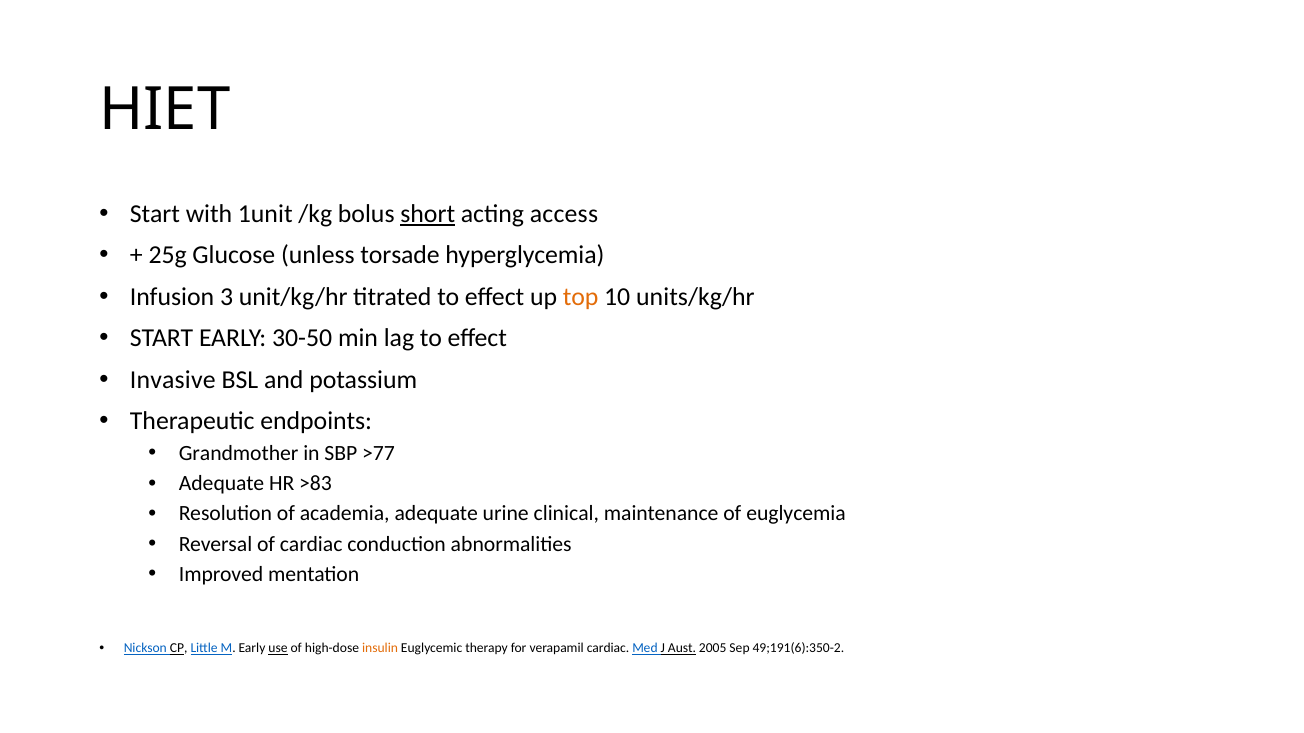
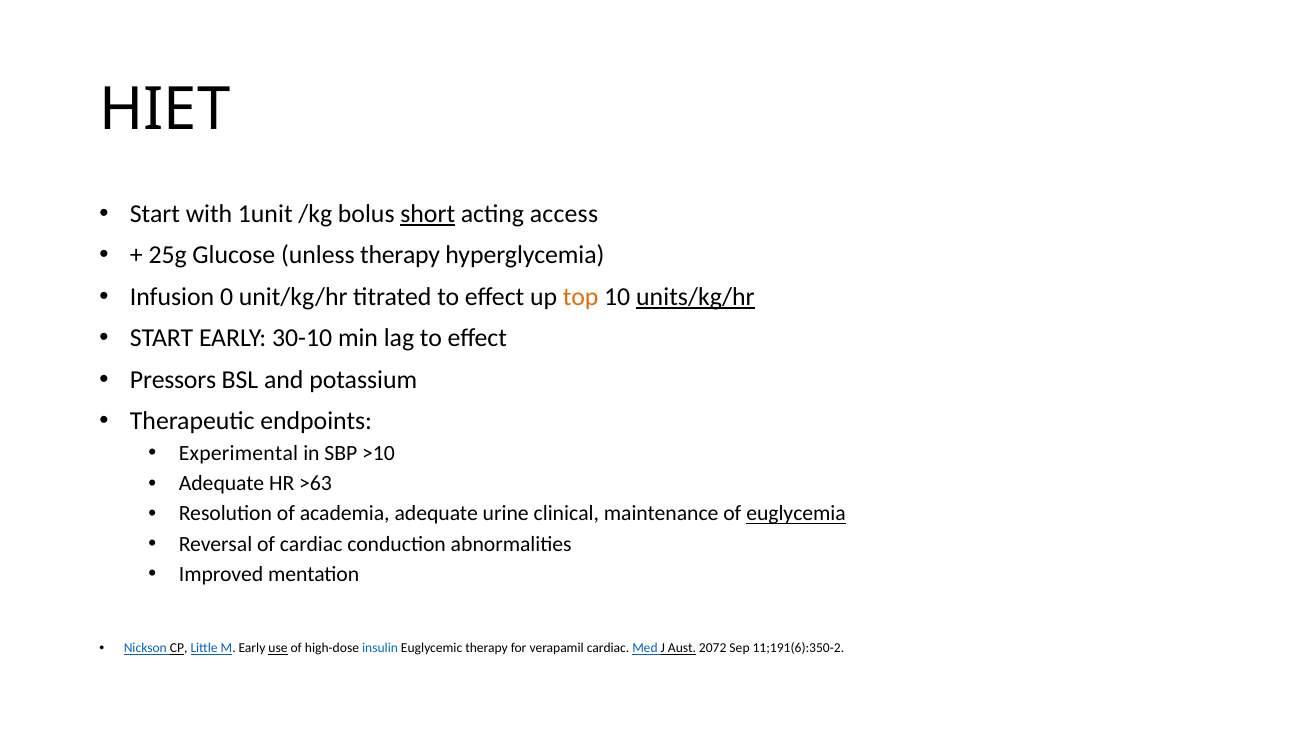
unless torsade: torsade -> therapy (400, 255)
3: 3 -> 0 (227, 297)
units/kg/hr underline: none -> present (695, 297)
30-50: 30-50 -> 30-10 (302, 338)
Invasive: Invasive -> Pressors (173, 380)
Grandmother: Grandmother -> Experimental (239, 454)
>77: >77 -> >10 (379, 454)
>83: >83 -> >63 (316, 484)
euglycemia underline: none -> present (796, 514)
insulin colour: orange -> blue (380, 649)
2005: 2005 -> 2072 (713, 649)
49;191(6):350-2: 49;191(6):350-2 -> 11;191(6):350-2 (798, 649)
